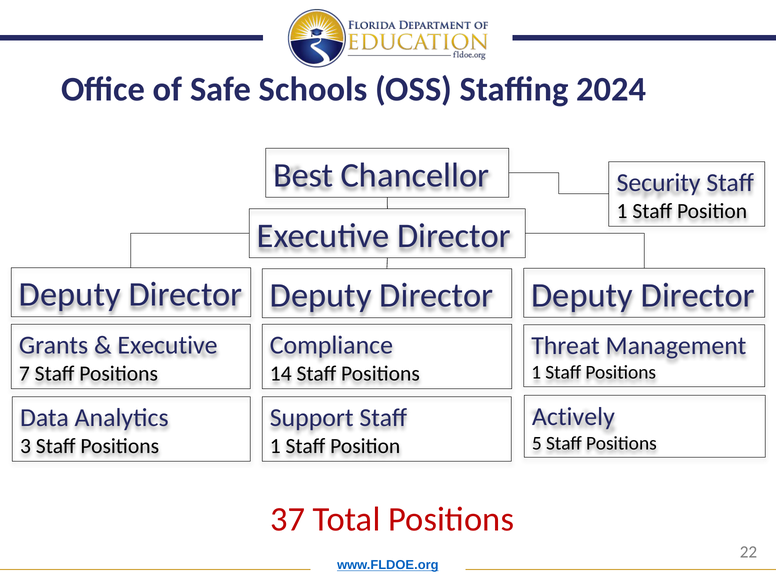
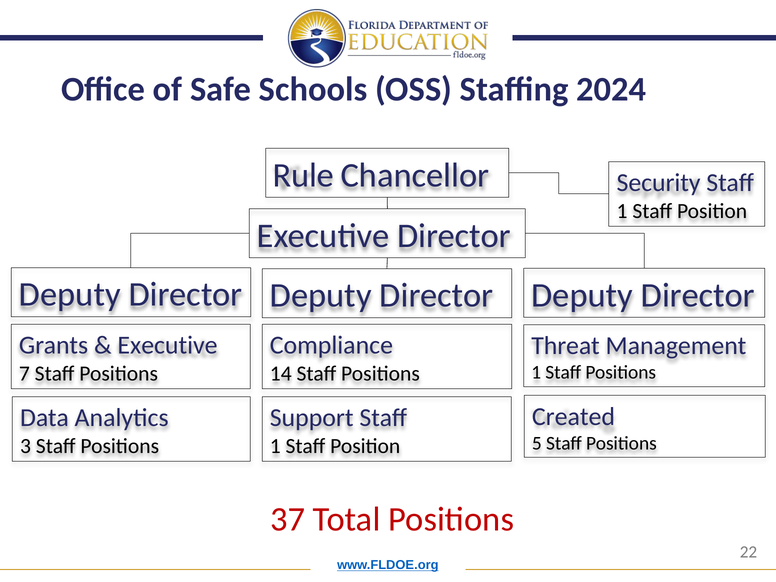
Best: Best -> Rule (303, 175)
Actively: Actively -> Created (573, 417)
